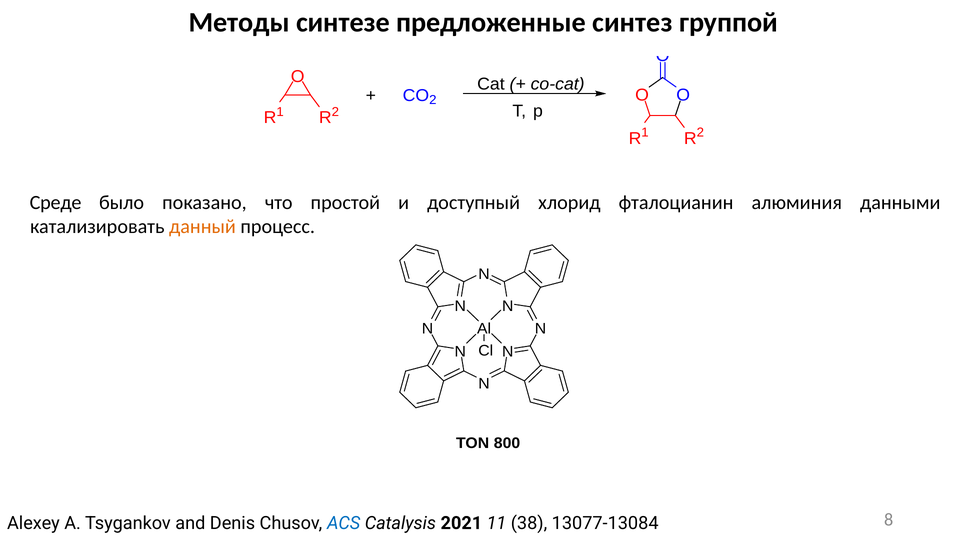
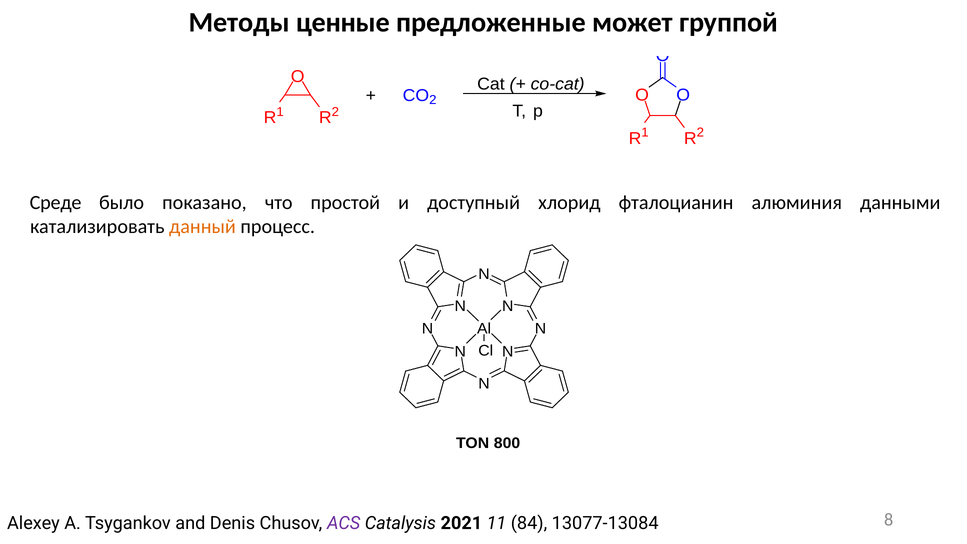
синтезе: синтезе -> ценные (343, 22)
синтез: синтез -> может (633, 22)
ACS colour: blue -> purple (344, 523)
38: 38 -> 84 (529, 523)
